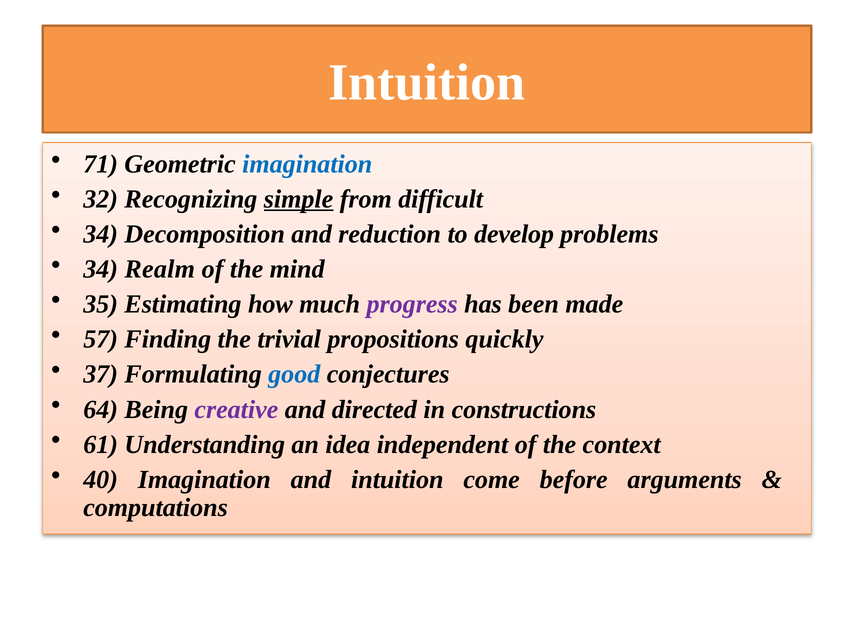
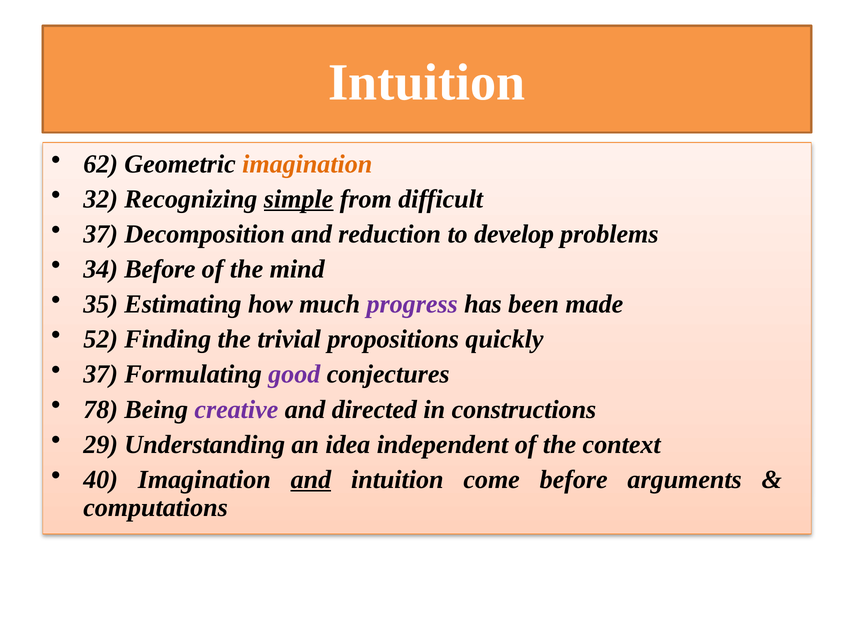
71: 71 -> 62 (101, 164)
imagination colour: blue -> orange (307, 164)
34: 34 -> 37 (101, 234)
34 Realm: Realm -> Before (160, 269)
57: 57 -> 52 (101, 339)
good colour: blue -> purple (294, 374)
64: 64 -> 78 (101, 409)
61: 61 -> 29 (101, 444)
and underline: none -> present (311, 479)
